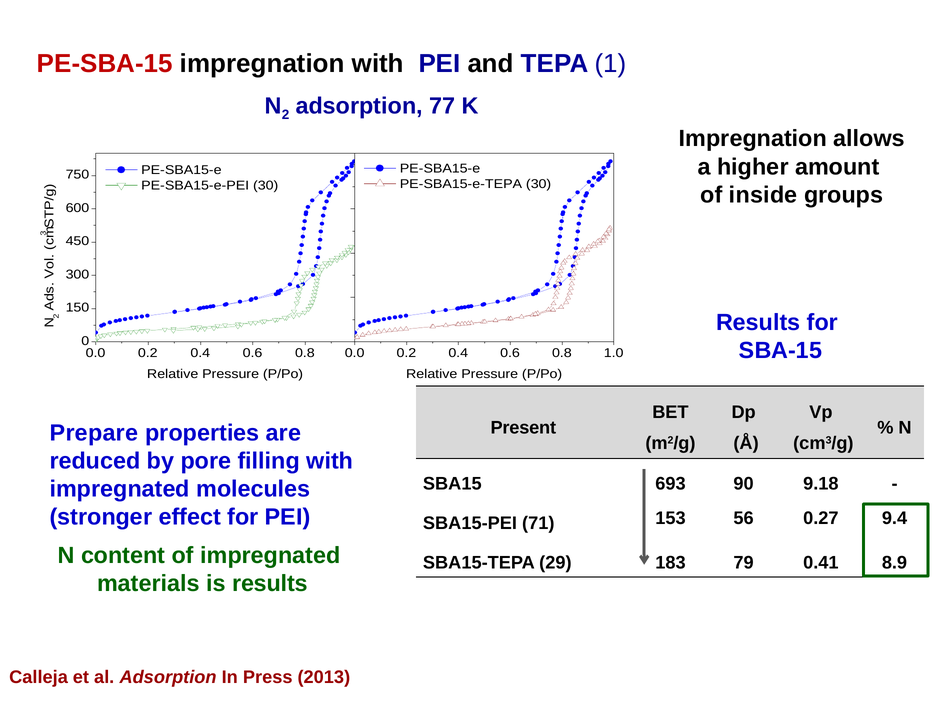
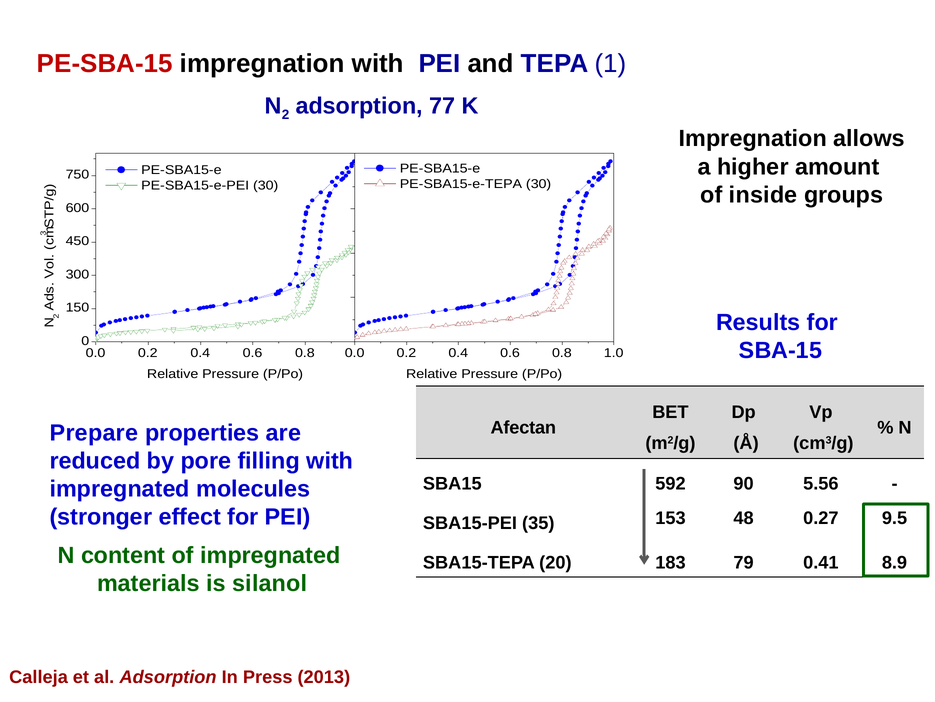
Present: Present -> Afectan (523, 427)
693: 693 -> 592 (670, 483)
9.18: 9.18 -> 5.56 (821, 483)
71: 71 -> 35 (538, 523)
56: 56 -> 48 (744, 517)
0.27 9.4: 9.4 -> 9.5 (894, 517)
29: 29 -> 20 (555, 562)
is results: results -> silanol (270, 583)
